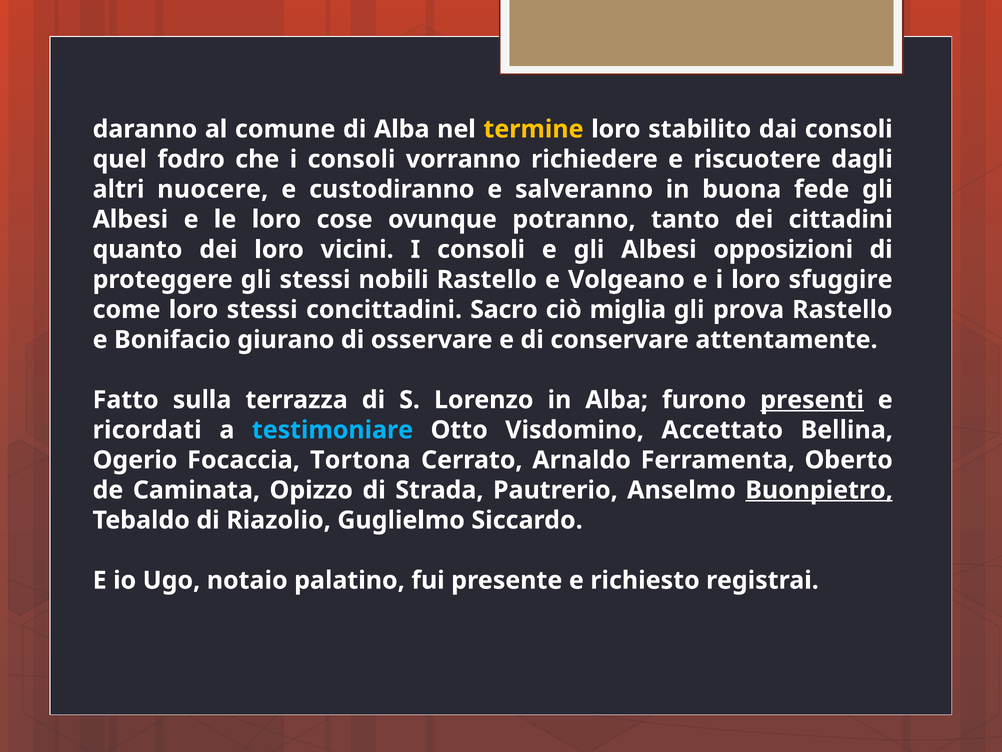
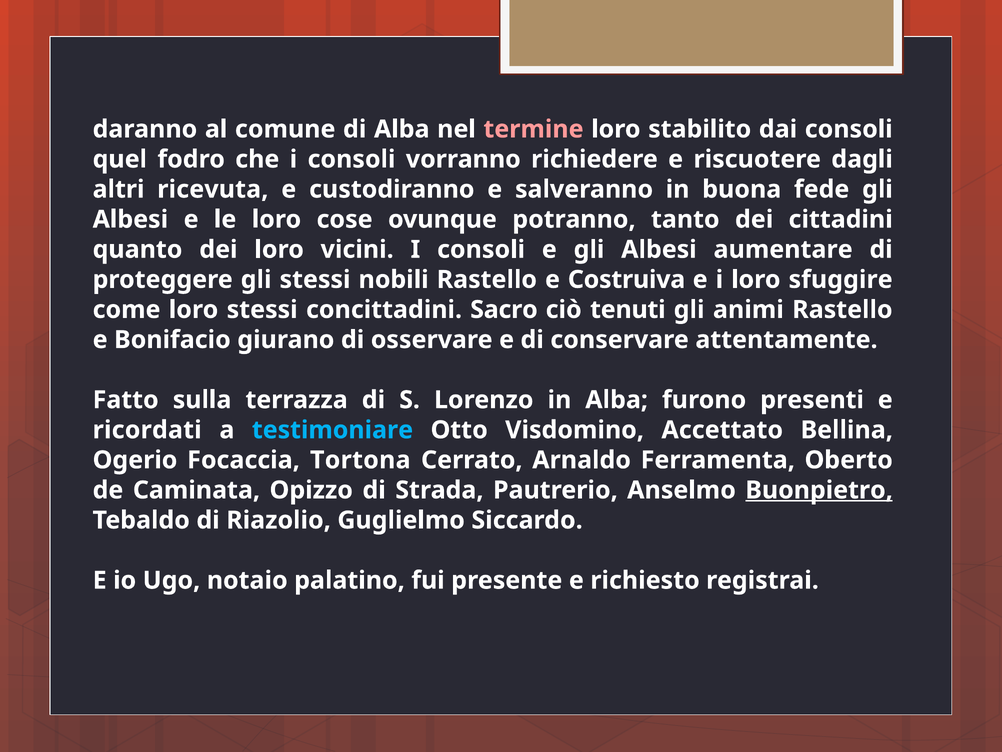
termine colour: yellow -> pink (533, 129)
nuocere: nuocere -> ricevuta (213, 189)
opposizioni: opposizioni -> aumentare (783, 249)
Volgeano: Volgeano -> Costruiva (627, 279)
miglia: miglia -> tenuti (628, 309)
prova: prova -> animi (748, 309)
presenti underline: present -> none (812, 400)
